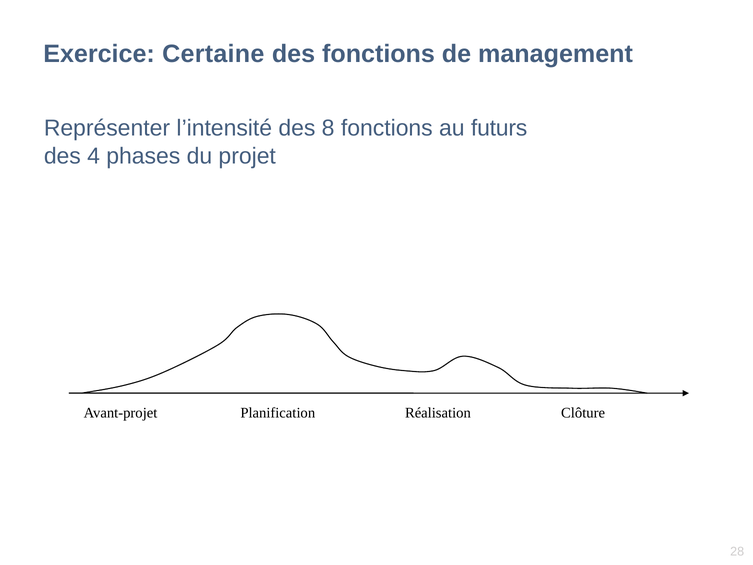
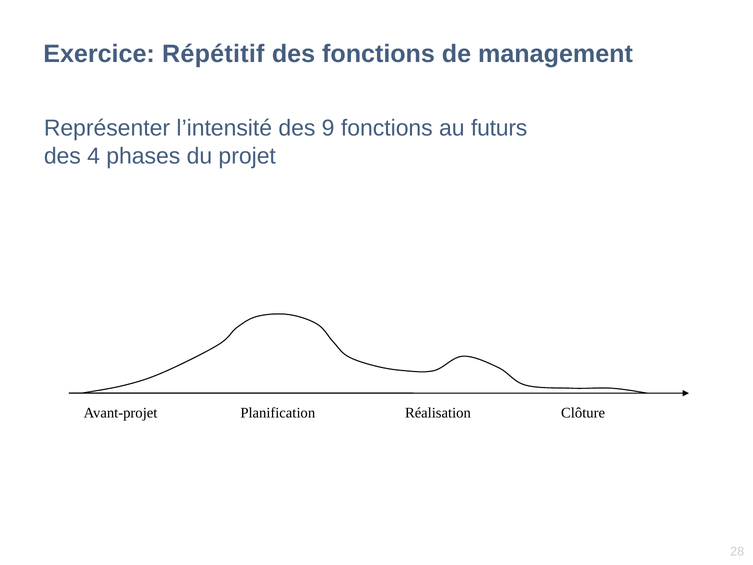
Certaine: Certaine -> Répétitif (213, 54)
8: 8 -> 9 (328, 128)
